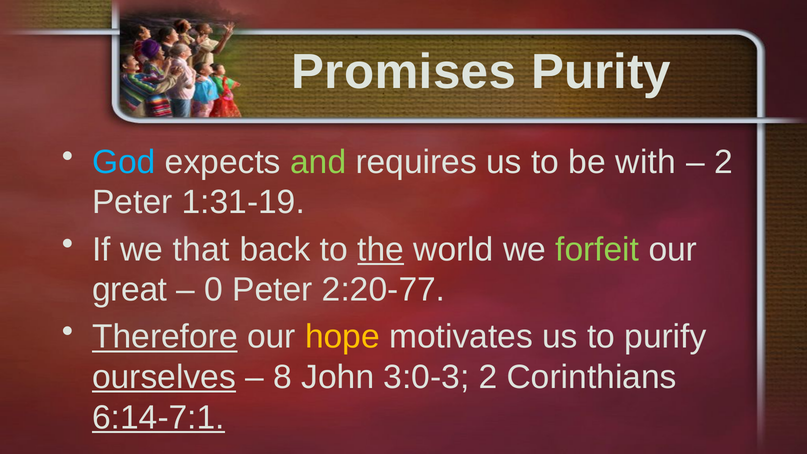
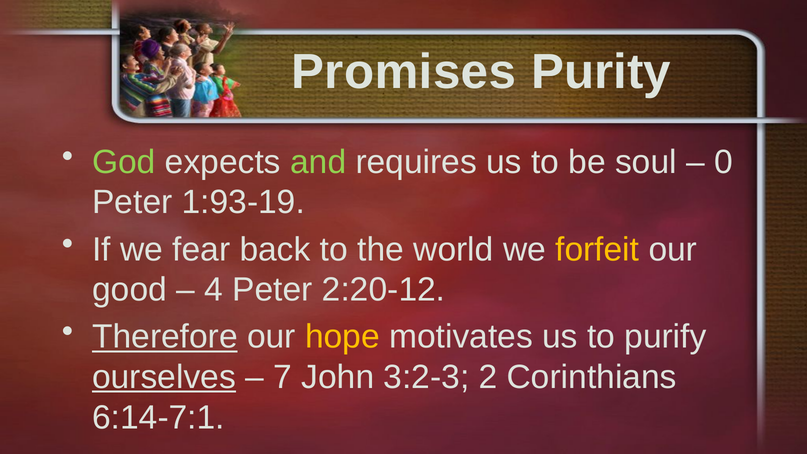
God colour: light blue -> light green (124, 162)
with: with -> soul (646, 162)
2: 2 -> 0 (723, 162)
1:31-19: 1:31-19 -> 1:93-19 (243, 202)
that: that -> fear (201, 249)
the underline: present -> none (381, 249)
forfeit colour: light green -> yellow (597, 249)
great: great -> good (130, 290)
0: 0 -> 4 (214, 290)
2:20-77: 2:20-77 -> 2:20-12 (384, 290)
8: 8 -> 7 (283, 377)
3:0-3: 3:0-3 -> 3:2-3 (426, 377)
6:14-7:1 underline: present -> none (158, 418)
